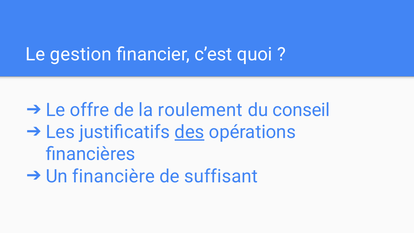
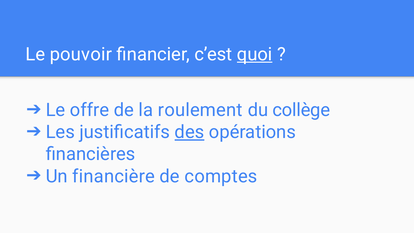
gestion: gestion -> pouvoir (81, 54)
quoi underline: none -> present (255, 54)
conseil: conseil -> collège (301, 110)
suffisant: suffisant -> comptes (221, 176)
